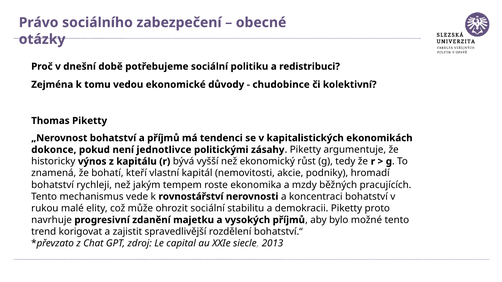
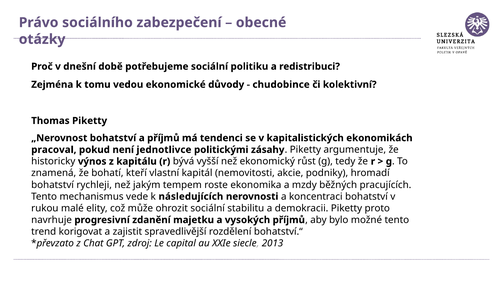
dokonce: dokonce -> pracoval (54, 150)
rovnostářství: rovnostářství -> následujících (191, 197)
